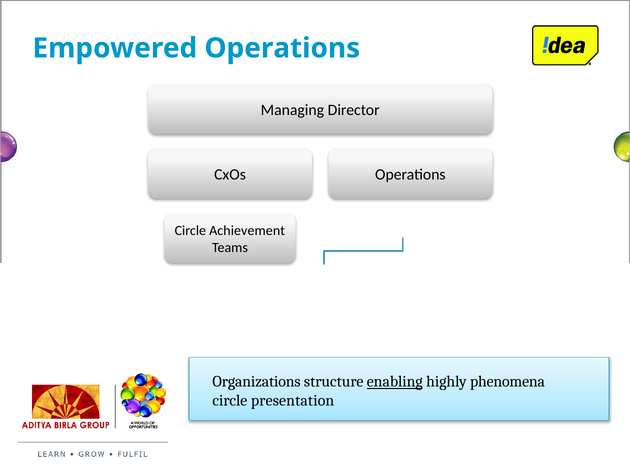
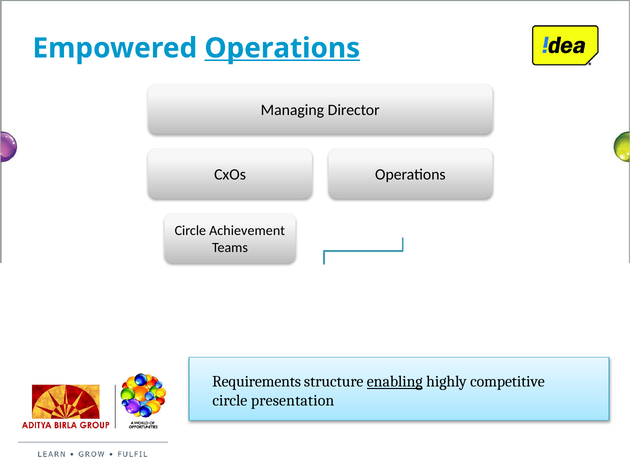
Operations underline: none -> present (282, 48)
Organizations: Organizations -> Requirements (257, 381)
phenomena: phenomena -> competitive (507, 381)
